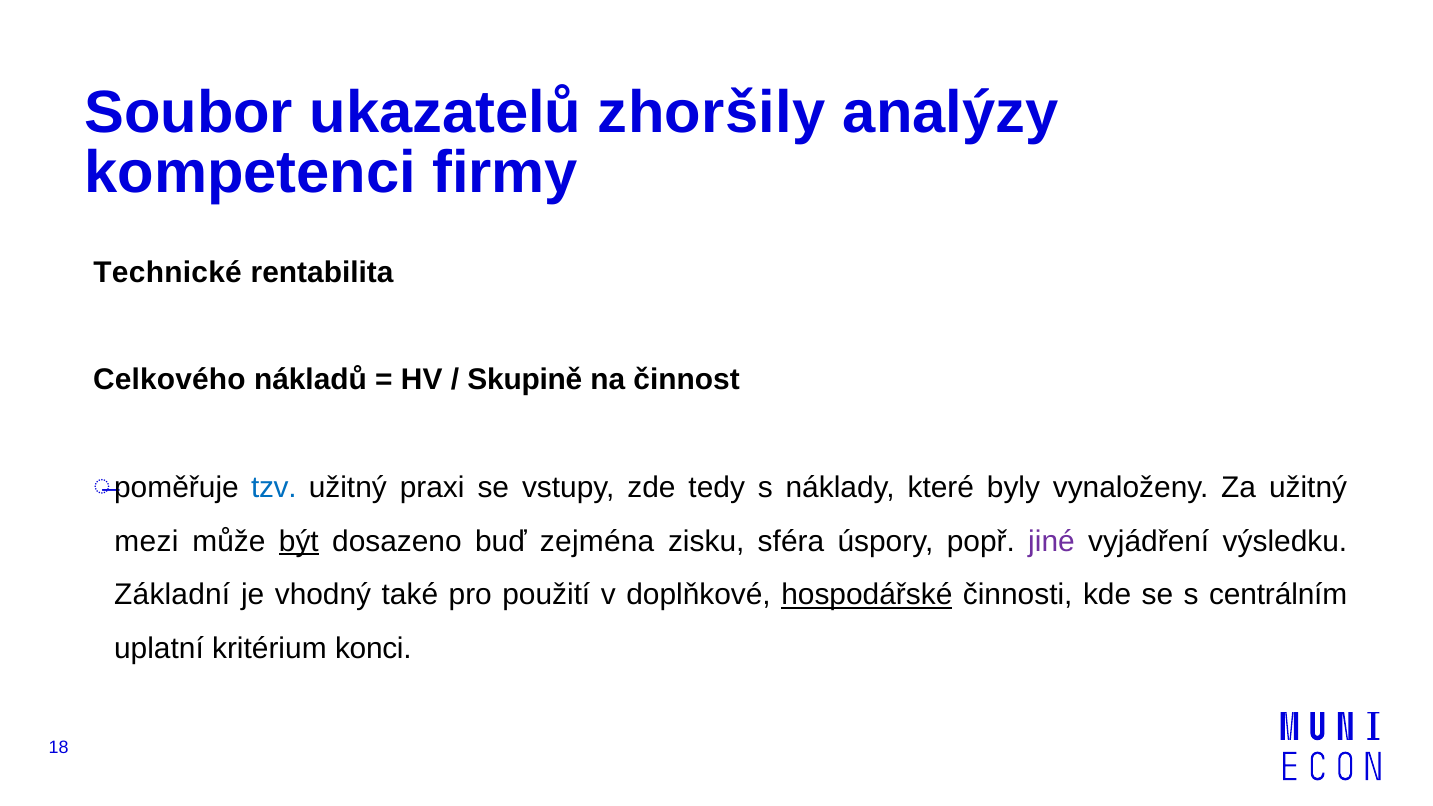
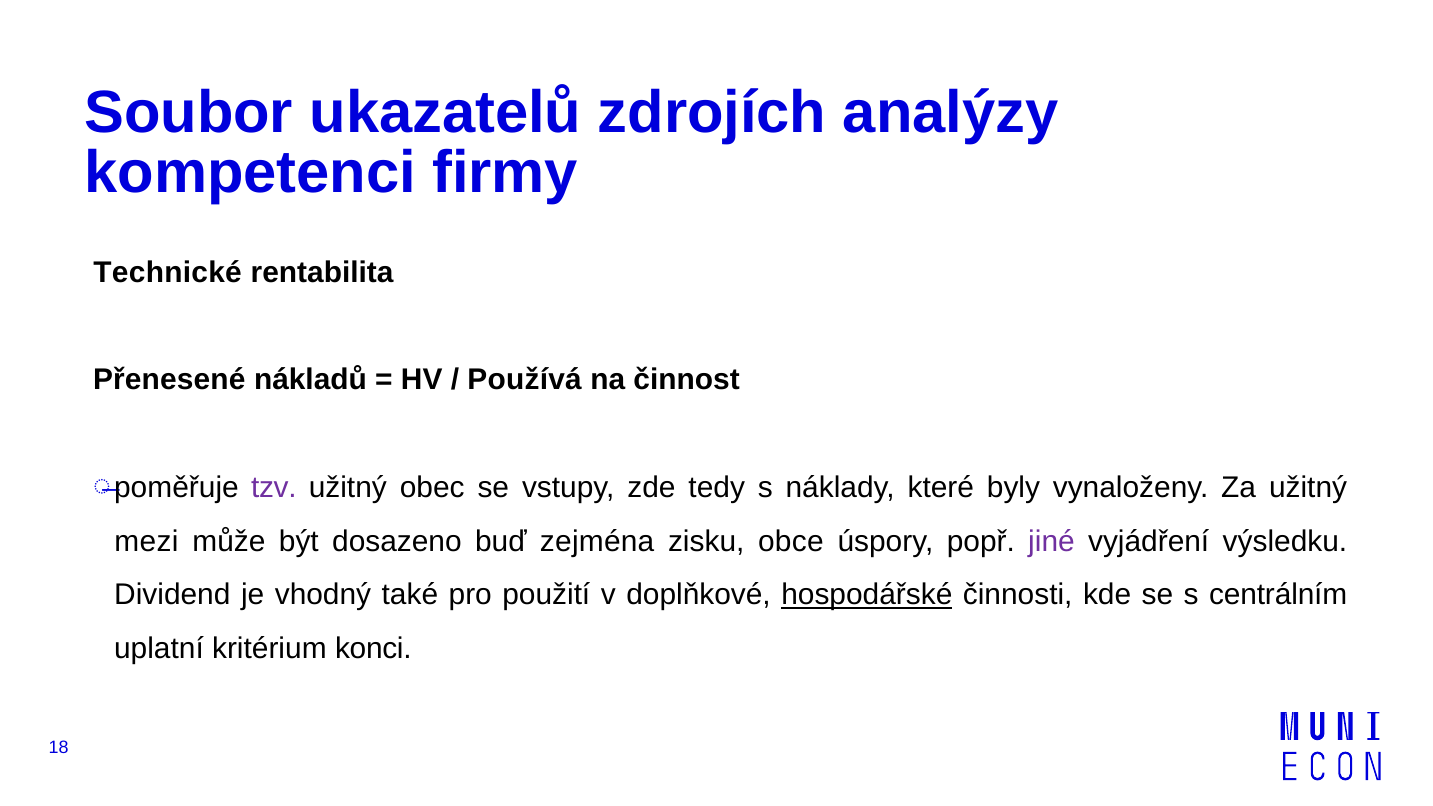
zhoršily: zhoršily -> zdrojích (712, 113)
Celkového: Celkového -> Přenesené (169, 380)
Skupině: Skupině -> Používá (525, 380)
tzv colour: blue -> purple (274, 488)
praxi: praxi -> obec (432, 488)
být underline: present -> none (299, 541)
sféra: sféra -> obce (791, 541)
Základní: Základní -> Dividend (172, 595)
